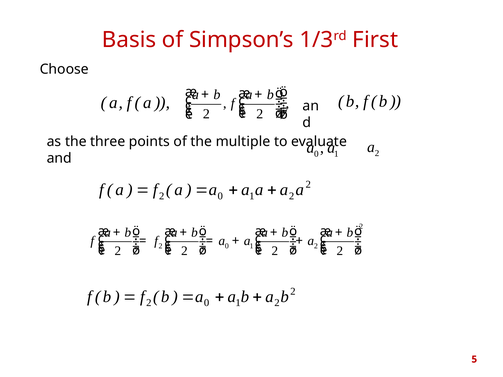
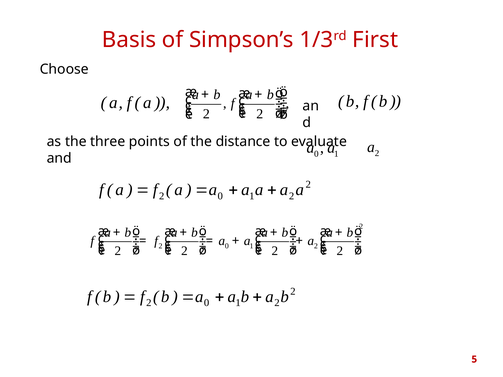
multiple: multiple -> distance (243, 142)
